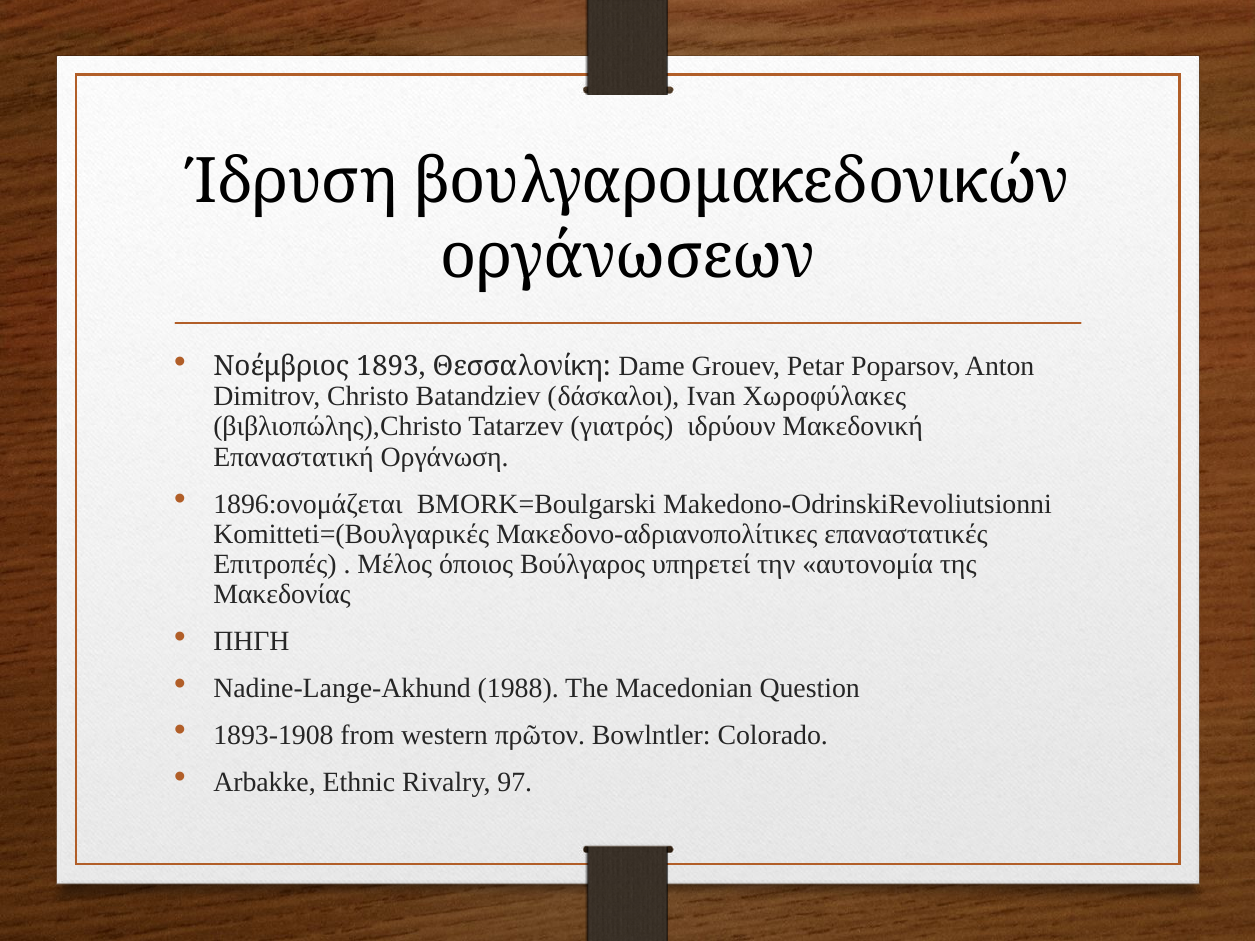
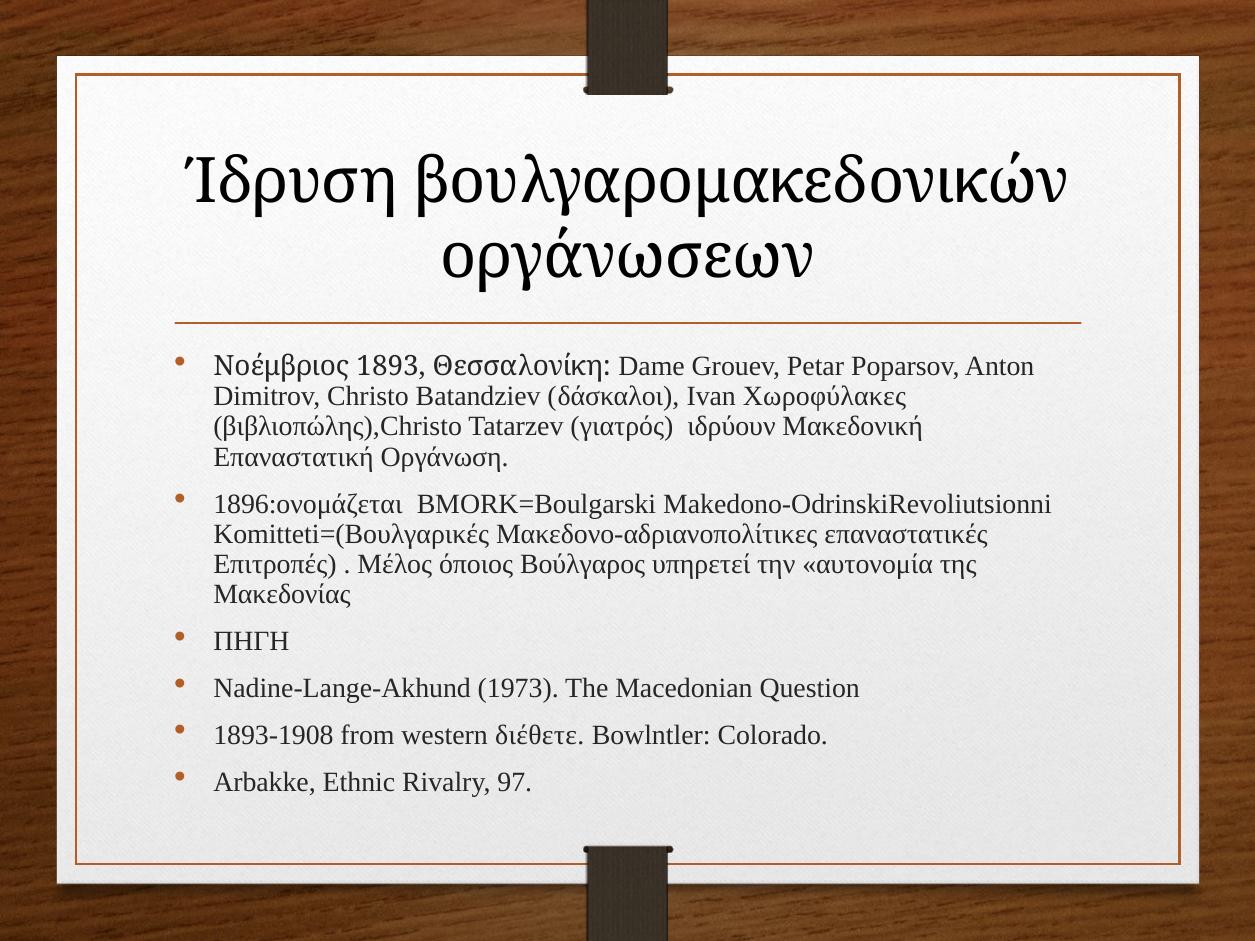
1988: 1988 -> 1973 (518, 688)
πρῶτον: πρῶτον -> διέθετε (540, 735)
